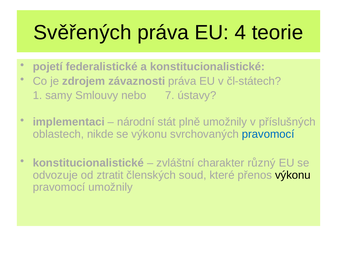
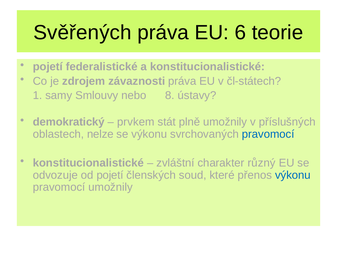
4: 4 -> 6 (240, 33)
7: 7 -> 8 (170, 95)
implementaci: implementaci -> demokratický (69, 122)
národní: národní -> prvkem (136, 122)
nikde: nikde -> nelze (100, 134)
od ztratit: ztratit -> pojetí (110, 175)
výkonu colour: black -> blue (293, 175)
